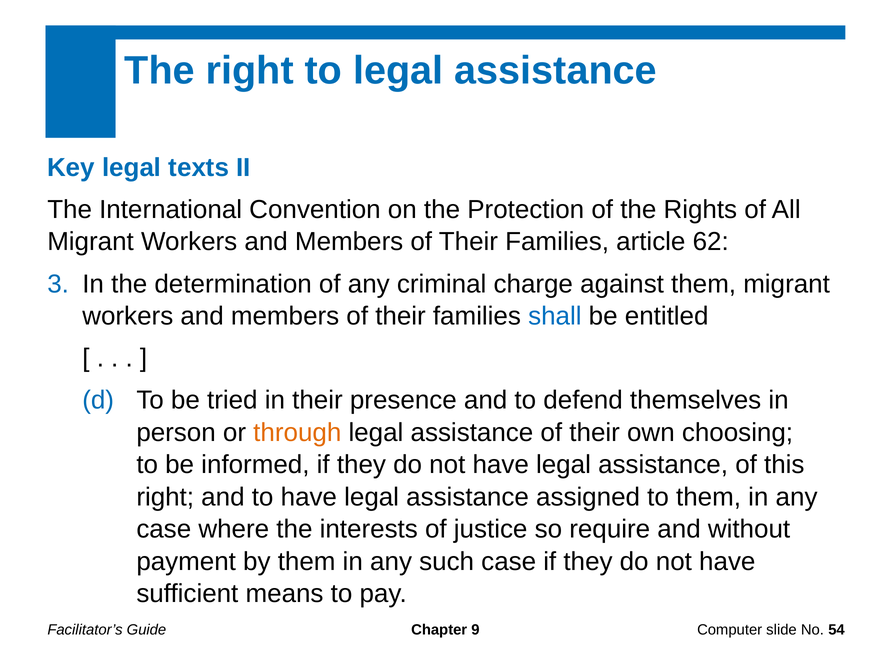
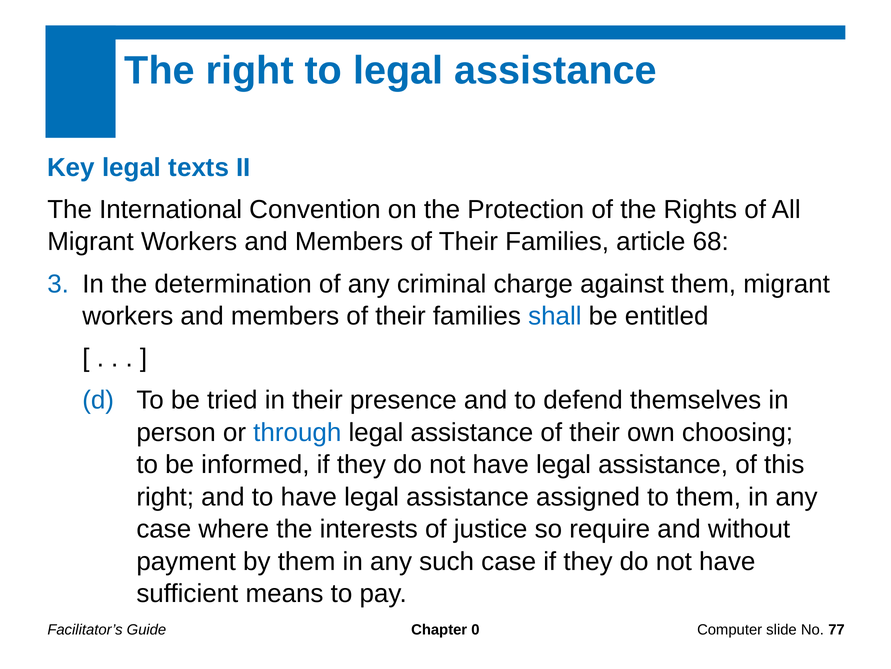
62: 62 -> 68 (711, 242)
through colour: orange -> blue (297, 432)
9: 9 -> 0 (475, 629)
54: 54 -> 77 (837, 629)
